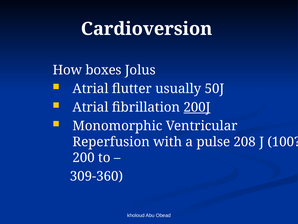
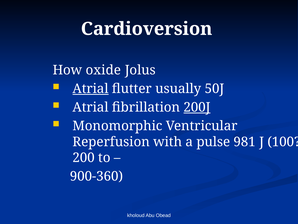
boxes: boxes -> oxide (103, 70)
Atrial underline: none -> present (91, 89)
208: 208 -> 981 (245, 142)
309-360: 309-360 -> 900-360 (96, 176)
